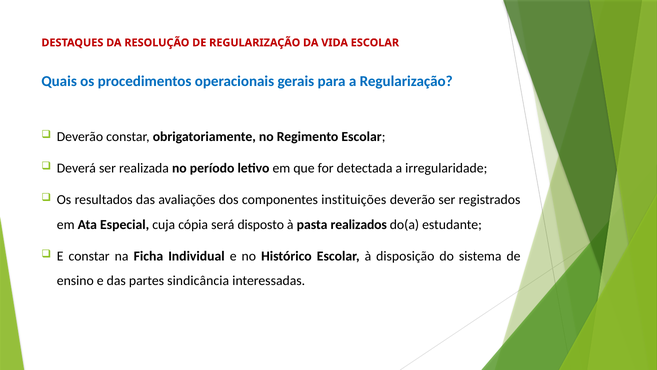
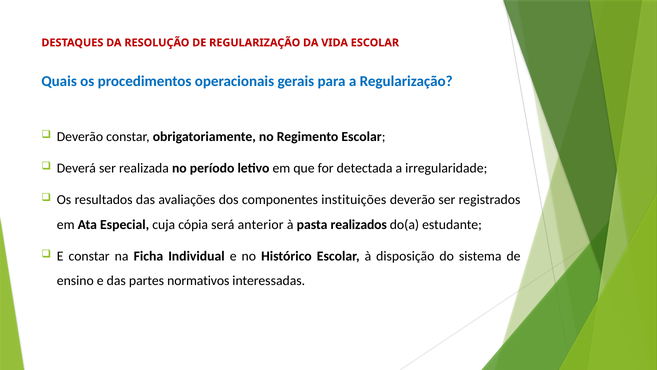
disposto: disposto -> anterior (261, 224)
sindicância: sindicância -> normativos (198, 280)
